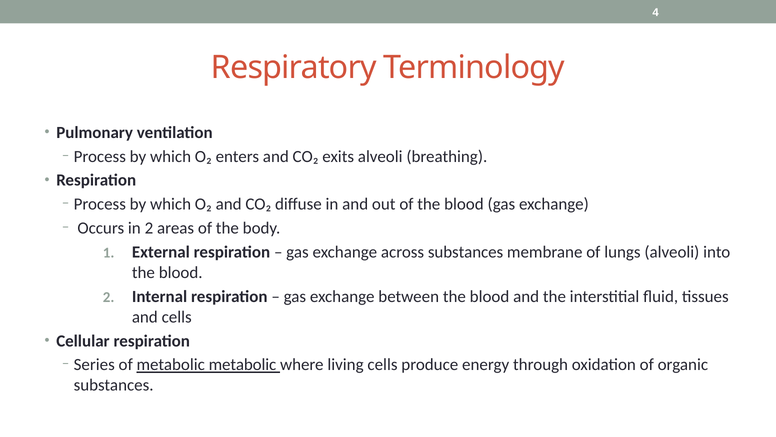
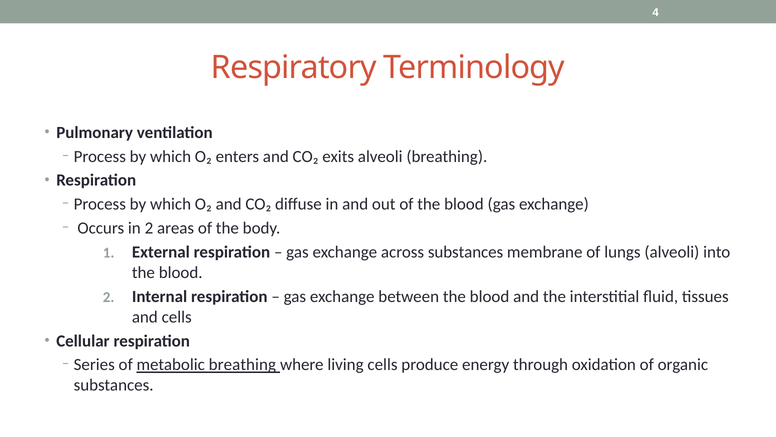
metabolic metabolic: metabolic -> breathing (242, 364)
